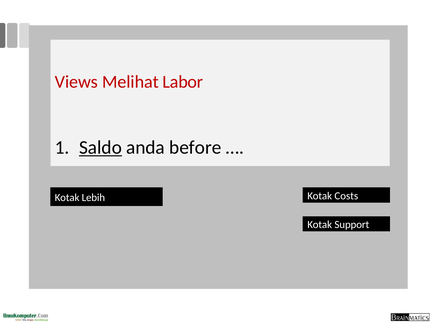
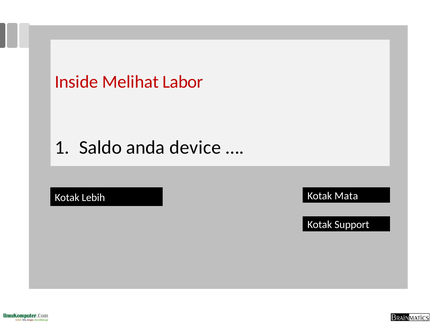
Views: Views -> Inside (76, 82)
Saldo underline: present -> none (100, 147)
before: before -> device (195, 147)
Costs: Costs -> Mata (346, 196)
